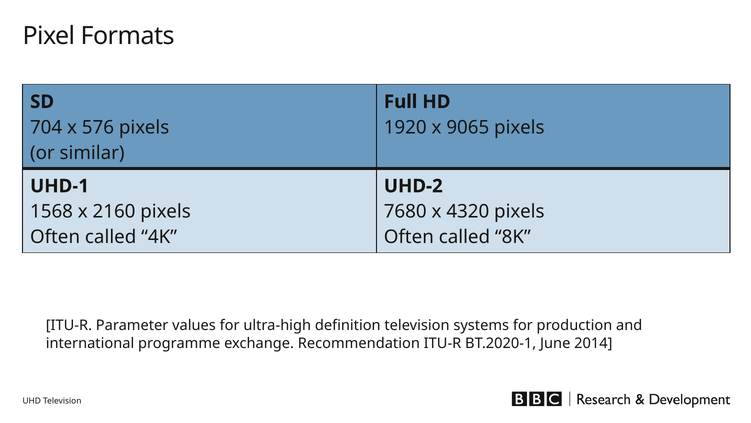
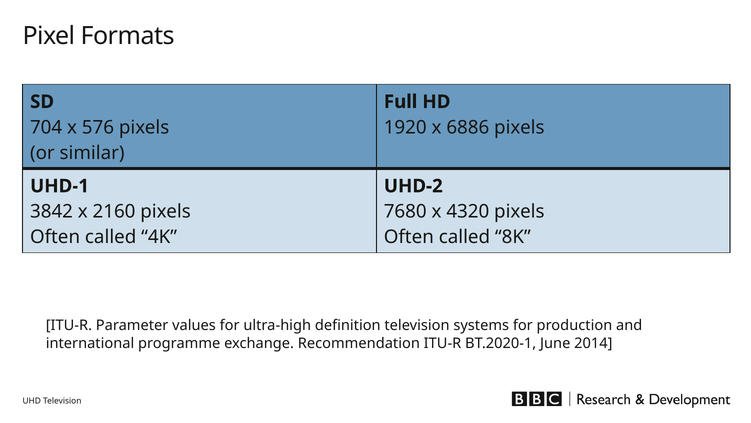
9065: 9065 -> 6886 (468, 127)
1568: 1568 -> 3842 (52, 211)
